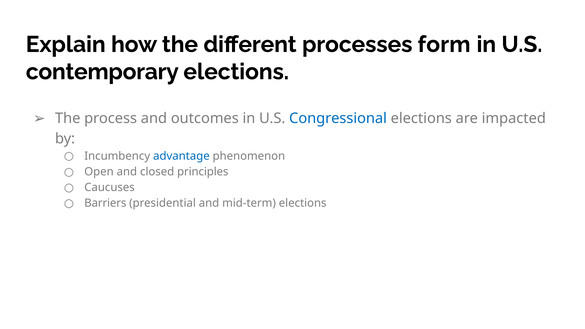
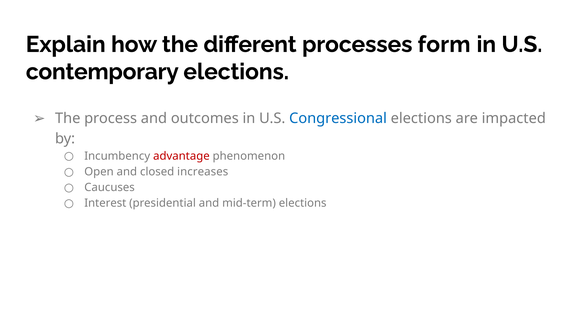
advantage colour: blue -> red (181, 156)
principles: principles -> increases (203, 172)
Barriers: Barriers -> Interest (105, 203)
